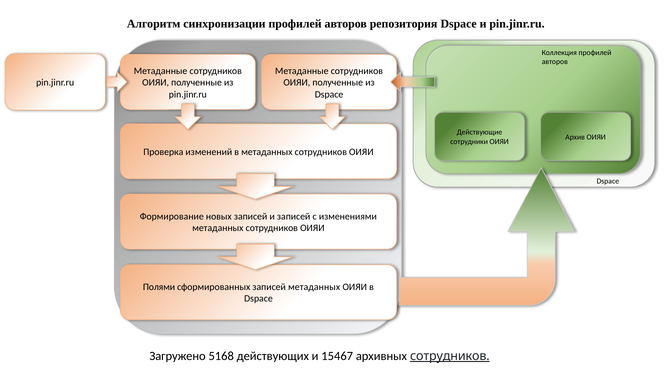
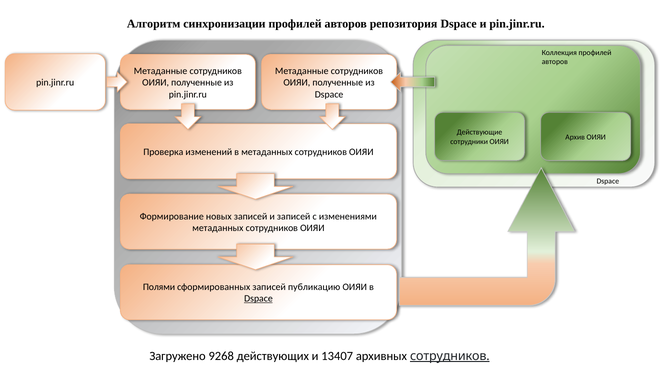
метаданных: метаданных -> публикацию (314, 287)
Dspace underline: none -> present (258, 299)
5168: 5168 -> 9268 (221, 356)
15467: 15467 -> 13407 (337, 356)
